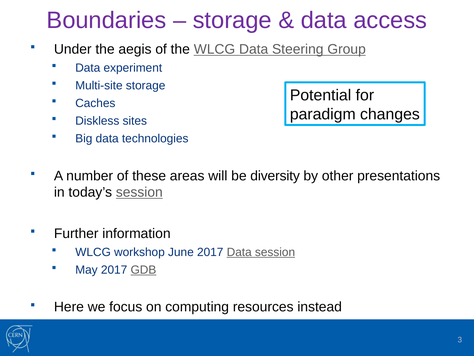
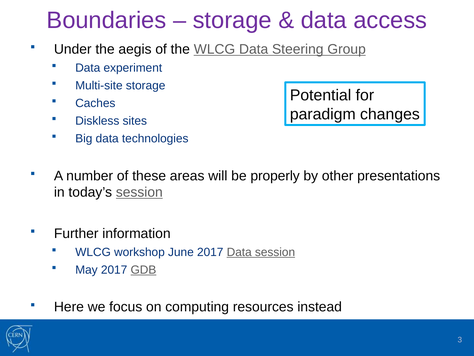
diversity: diversity -> properly (275, 176)
